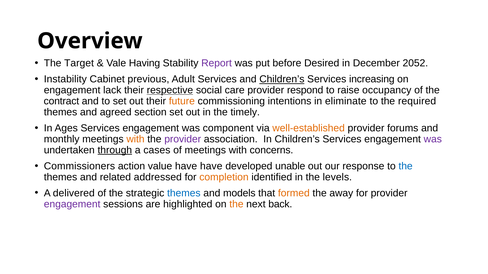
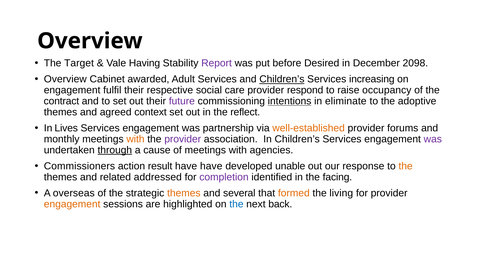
2052: 2052 -> 2098 (415, 63)
Instability: Instability -> Overview (65, 79)
previous: previous -> awarded (148, 79)
lack: lack -> fulfil (112, 90)
respective underline: present -> none (170, 90)
future colour: orange -> purple (182, 101)
intentions underline: none -> present (290, 101)
required: required -> adoptive (417, 101)
section: section -> context (151, 112)
timely: timely -> reflect (245, 112)
Ages: Ages -> Lives (66, 128)
component: component -> partnership (228, 128)
cases: cases -> cause (157, 150)
concerns: concerns -> agencies (271, 150)
value: value -> result (160, 166)
the colour: blue -> orange (406, 166)
completion colour: orange -> purple (224, 177)
levels: levels -> facing (337, 177)
delivered: delivered -> overseas (74, 193)
themes colour: blue -> orange (184, 193)
models: models -> several (239, 193)
away: away -> living (341, 193)
engagement colour: purple -> orange (72, 204)
the colour: orange -> blue (236, 204)
